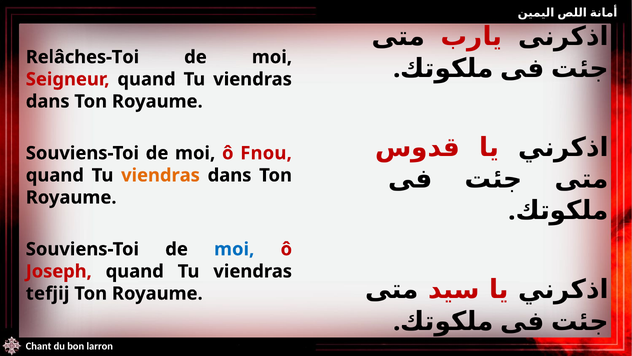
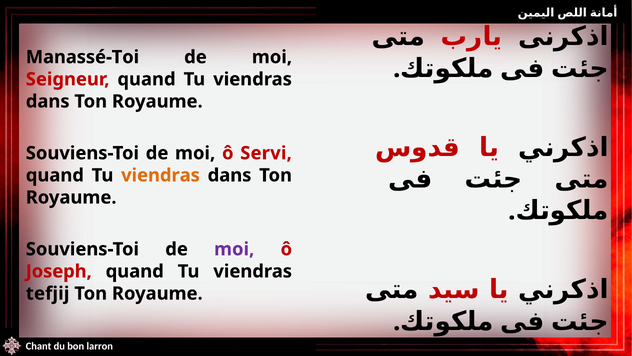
Relâches-Toi: Relâches-Toi -> Manassé-Toi (82, 57)
Fnou: Fnou -> Servi (266, 153)
moi colour: blue -> purple (234, 249)
